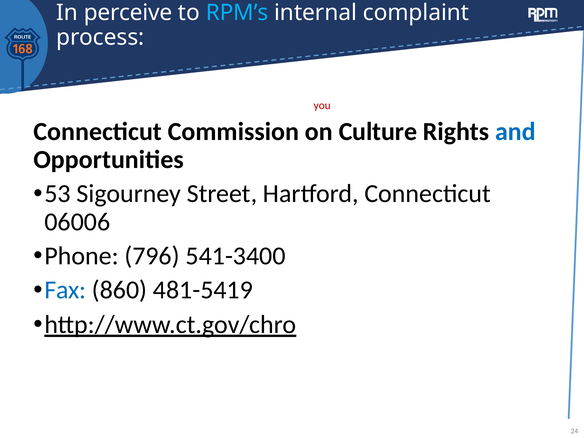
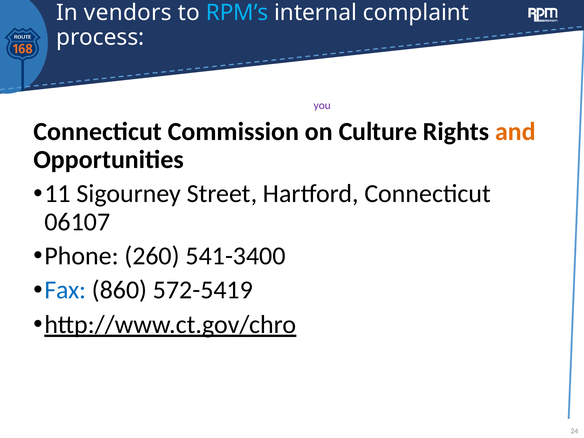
perceive: perceive -> vendors (128, 13)
you colour: red -> purple (322, 105)
and colour: blue -> orange (515, 132)
53: 53 -> 11 (58, 194)
06006: 06006 -> 06107 (77, 222)
796: 796 -> 260 (152, 256)
481-5419: 481-5419 -> 572-5419 (203, 290)
